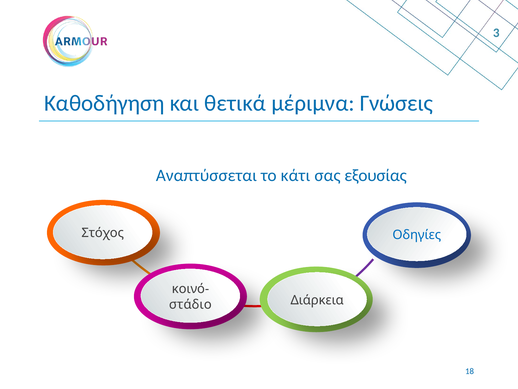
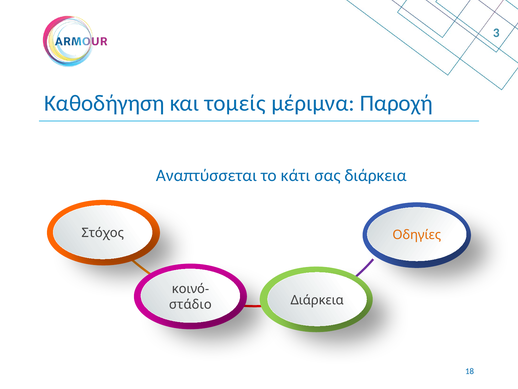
θετικά: θετικά -> τομείς (235, 103)
Γνώσεις: Γνώσεις -> Παροχή (396, 103)
σας εξουσίας: εξουσίας -> διάρκεια (375, 175)
Οδηγίες colour: blue -> orange (417, 235)
